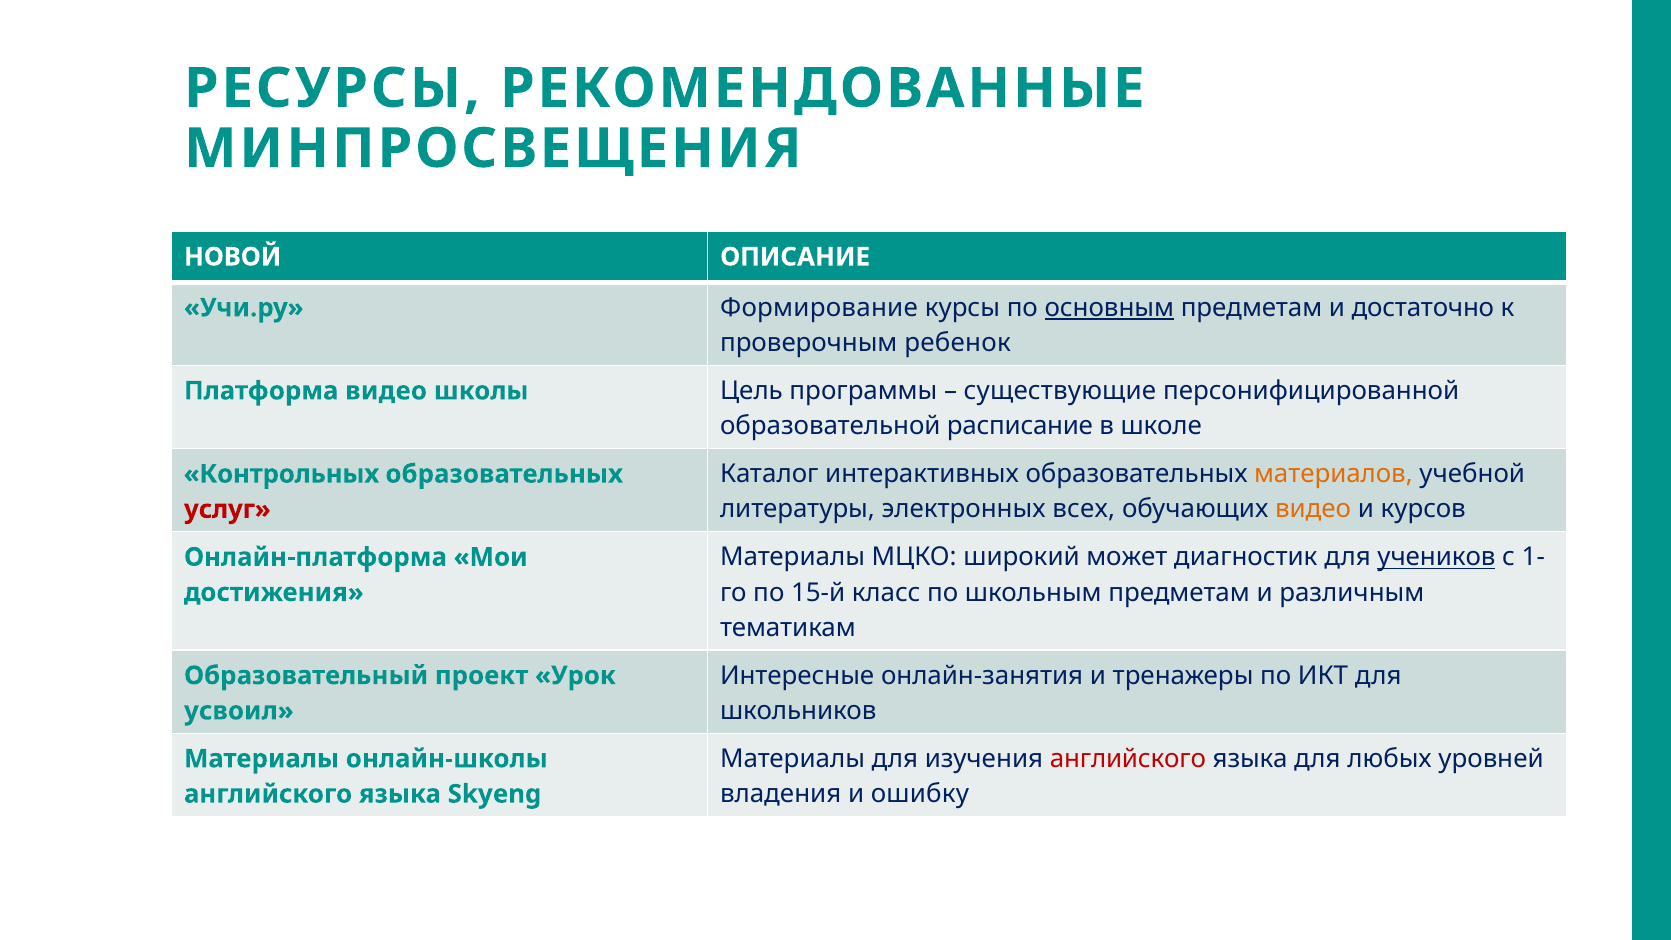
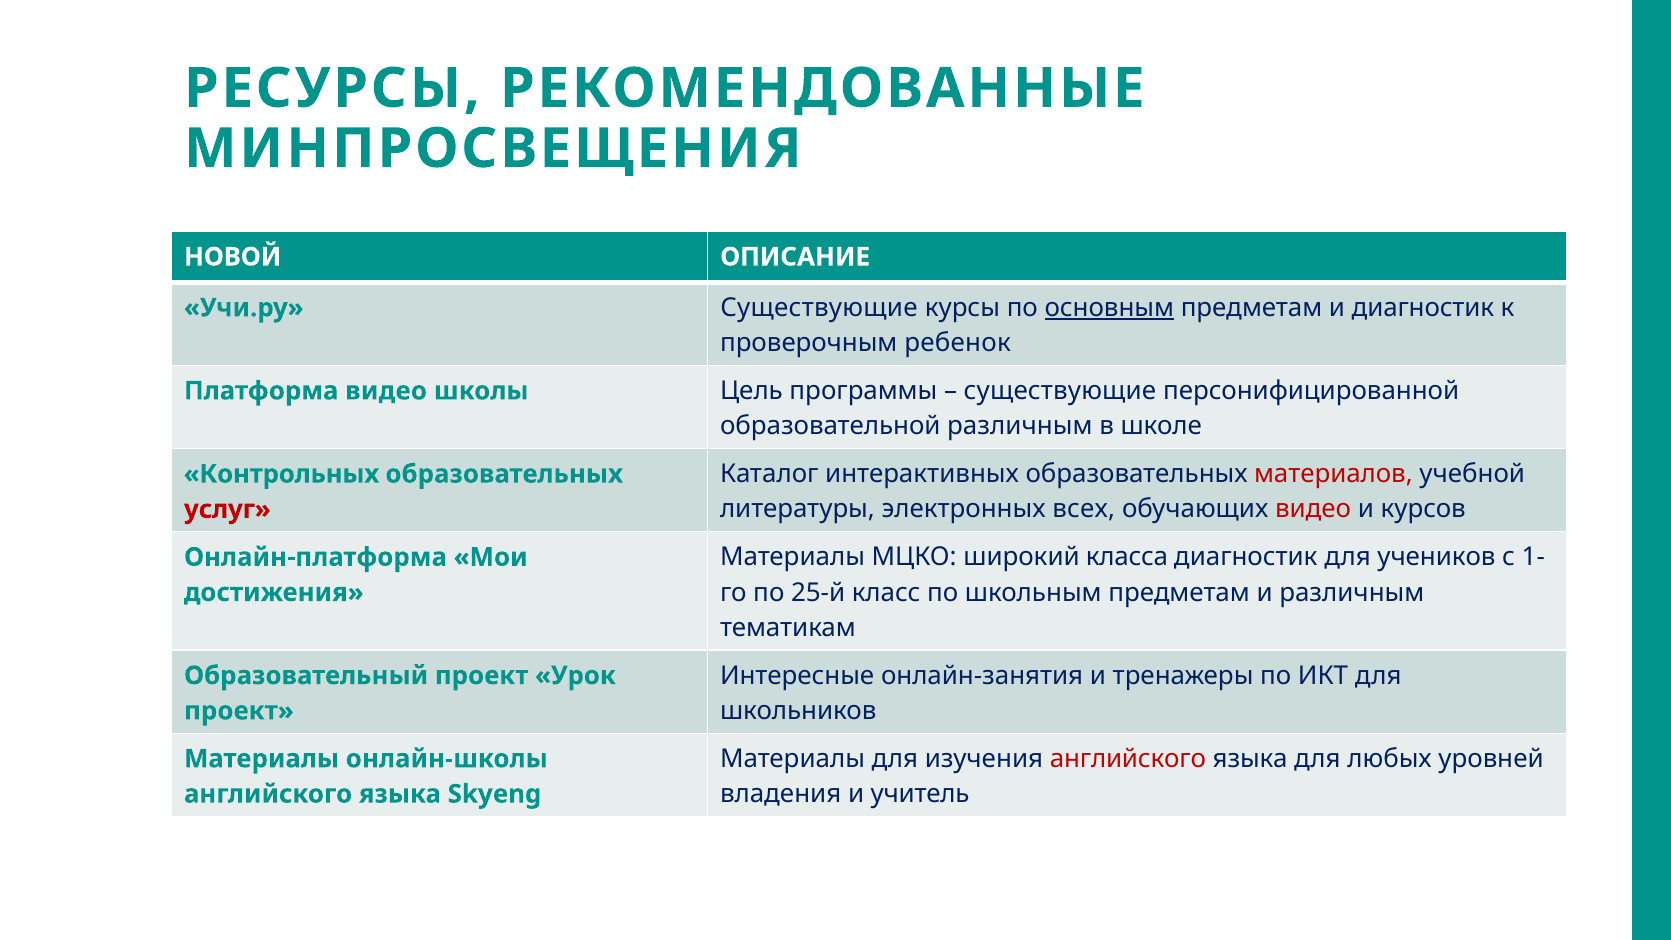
Учи.ру Формирование: Формирование -> Существующие (819, 308)
и достаточно: достаточно -> диагностик (1423, 308)
образовательной расписание: расписание -> различным (1020, 426)
материалов colour: orange -> red (1333, 474)
видео colour: orange -> red (1313, 509)
может: может -> класса (1127, 557)
учеников underline: present -> none (1436, 557)
15-й: 15-й -> 25-й (818, 592)
усвоил: усвоил -> проект (239, 711)
ошибку: ошибку -> учитель (920, 794)
